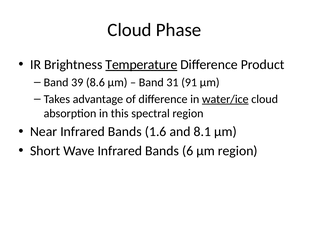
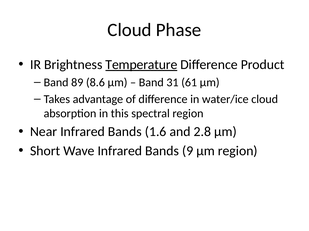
39: 39 -> 89 (77, 83)
91: 91 -> 61 (189, 83)
water/ice underline: present -> none (225, 99)
8.1: 8.1 -> 2.8 (202, 132)
6: 6 -> 9 (188, 151)
